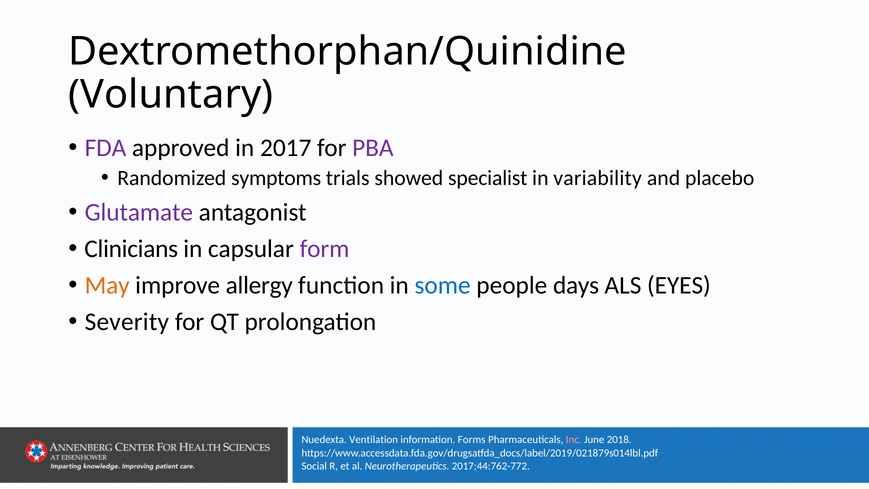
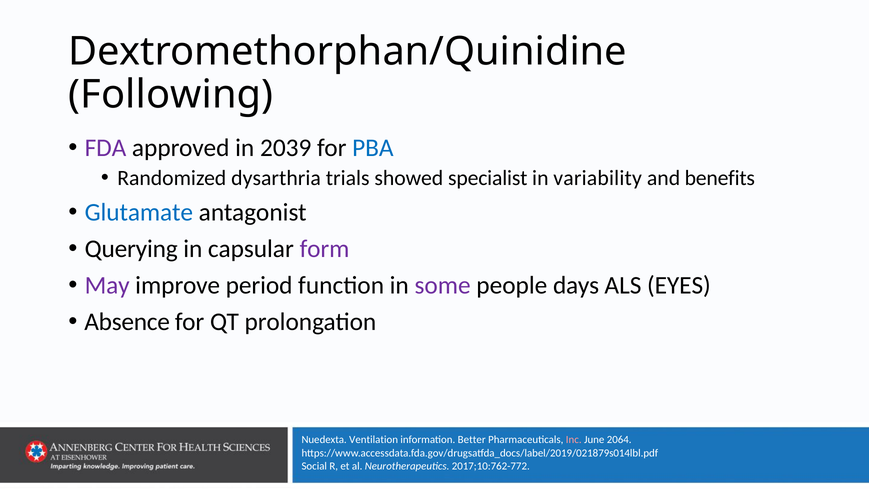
Voluntary: Voluntary -> Following (171, 95)
2017: 2017 -> 2039 (286, 148)
PBA colour: purple -> blue (373, 148)
symptoms: symptoms -> dysarthria (276, 178)
placebo: placebo -> benefits (720, 178)
Glutamate colour: purple -> blue (139, 212)
Clinicians: Clinicians -> Querying (131, 249)
May colour: orange -> purple (107, 285)
allergy: allergy -> period (259, 285)
some colour: blue -> purple (443, 285)
Severity: Severity -> Absence (127, 322)
Forms: Forms -> Better (472, 440)
2018: 2018 -> 2064 (619, 440)
2017;44:762-772: 2017;44:762-772 -> 2017;10:762-772 (491, 466)
